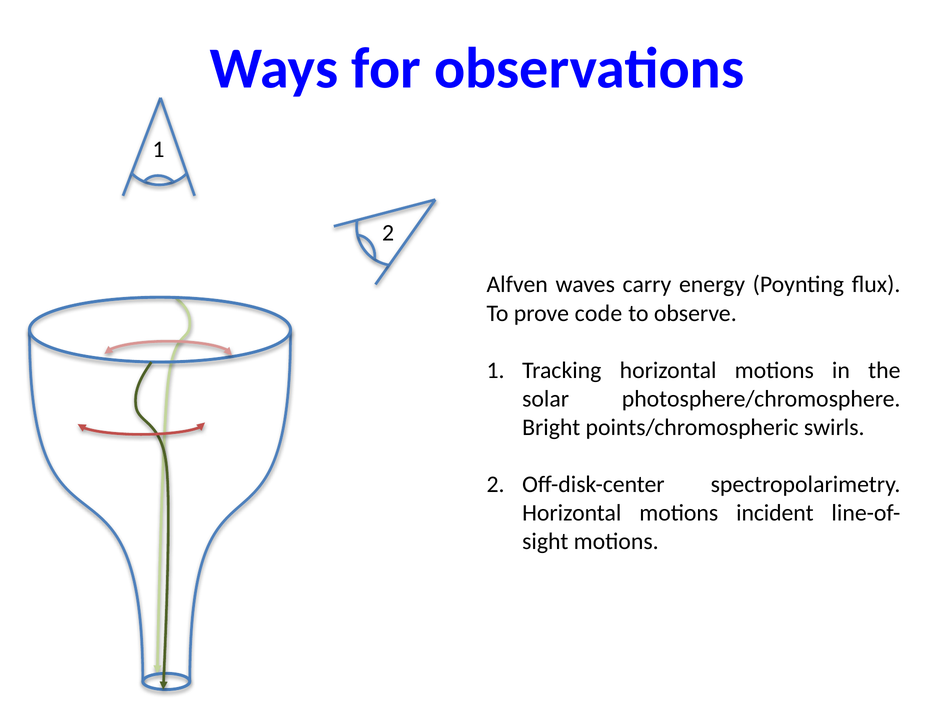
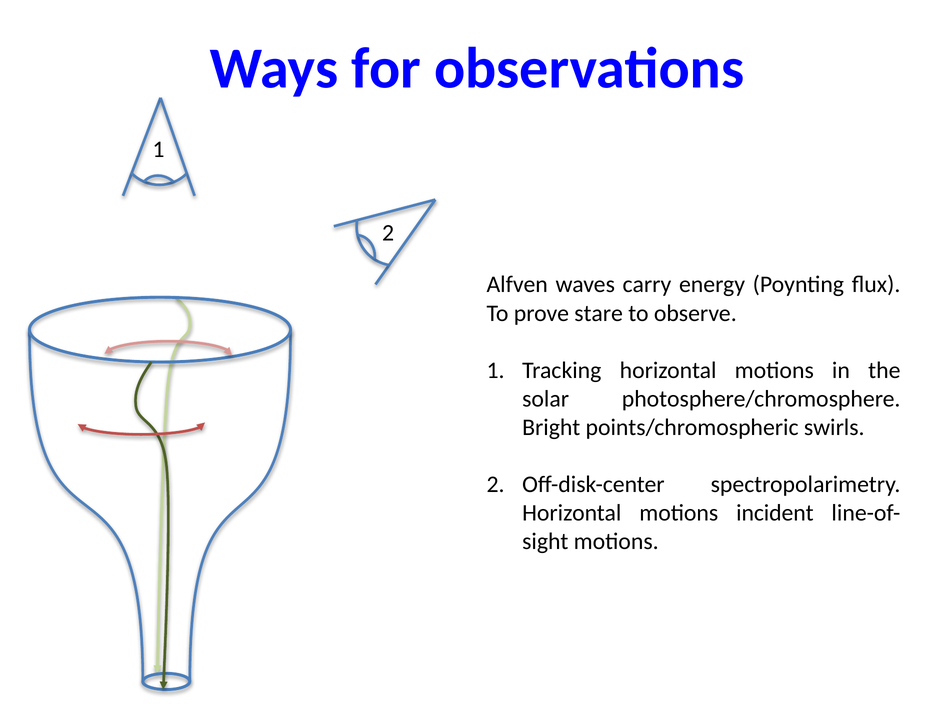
code: code -> stare (599, 313)
